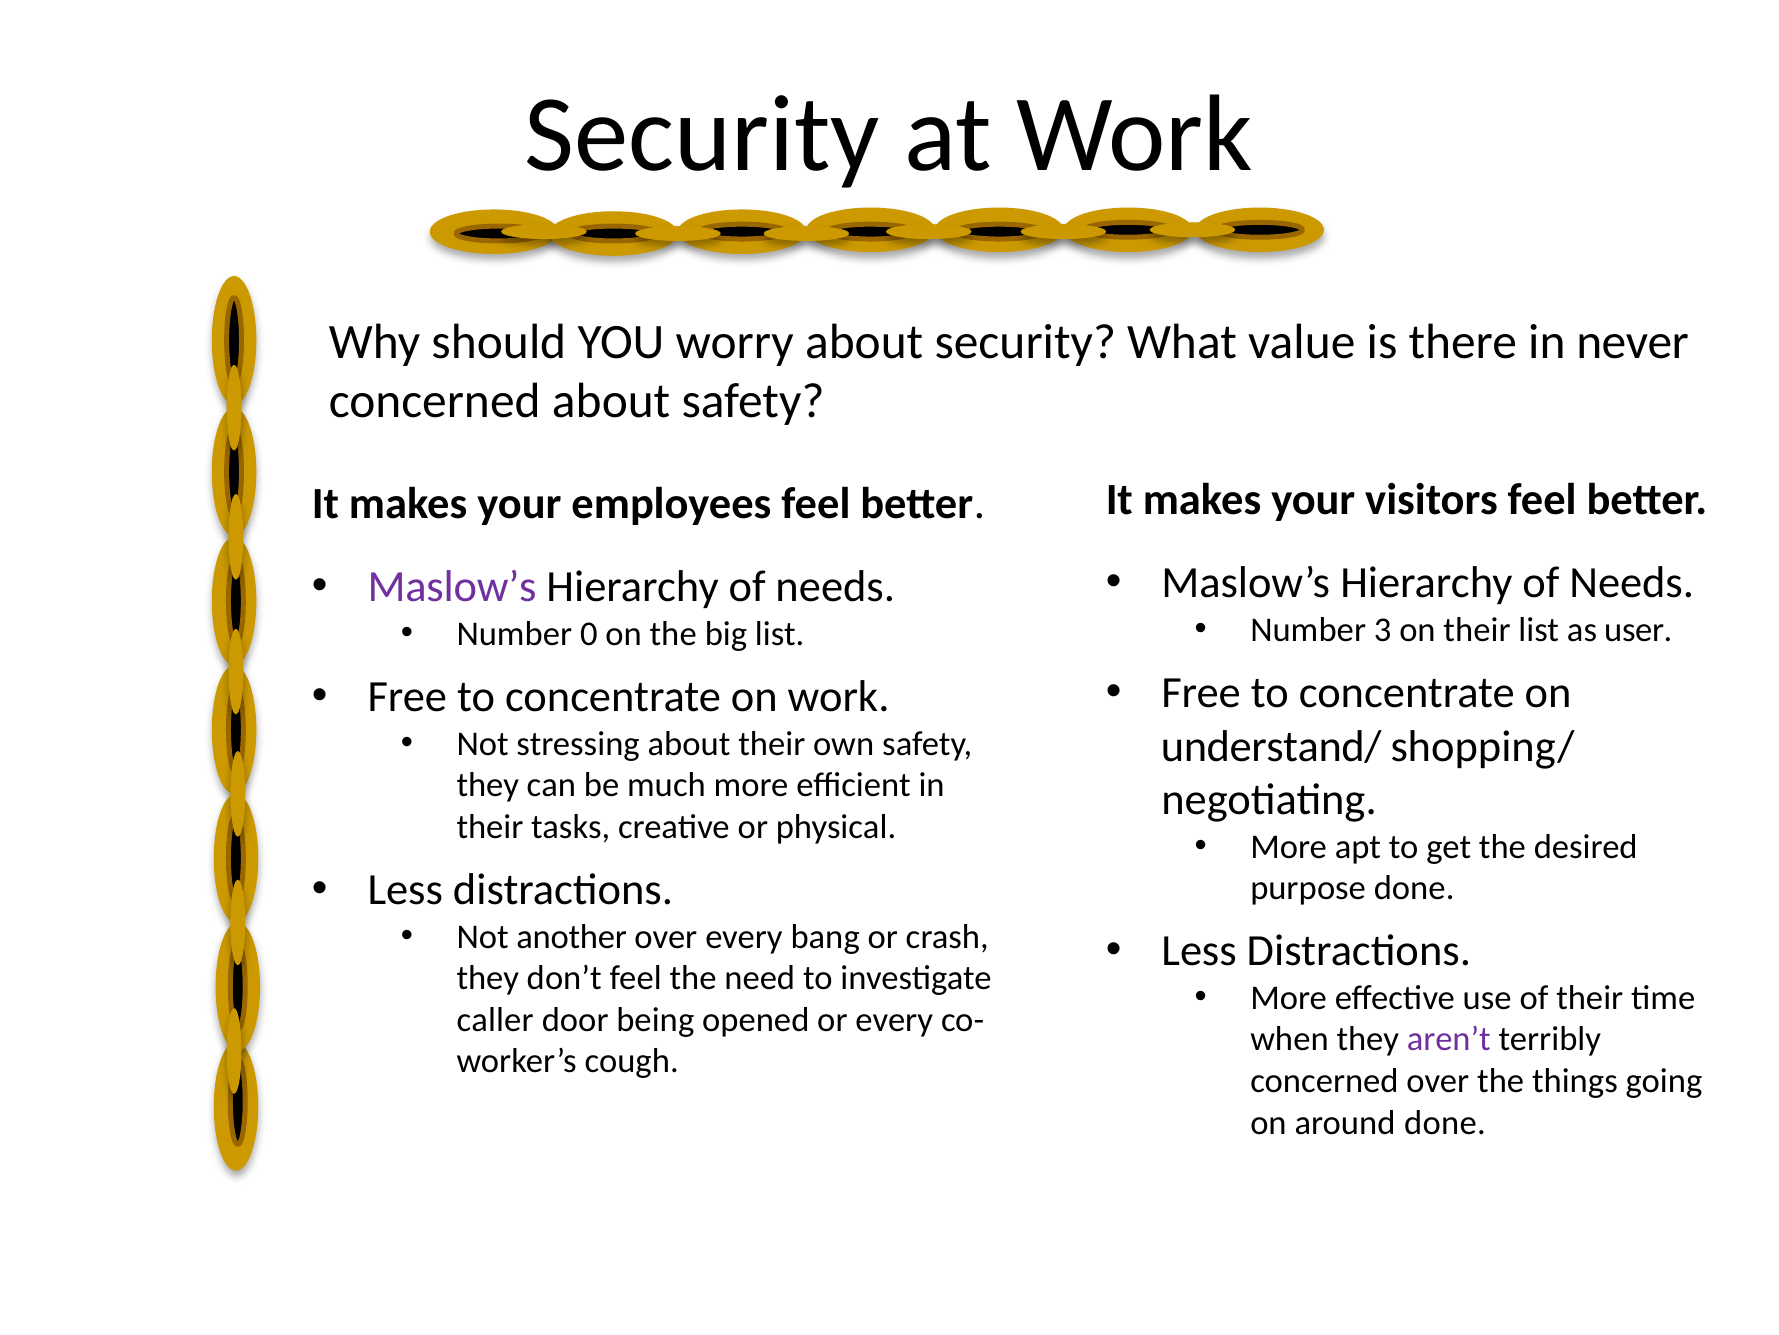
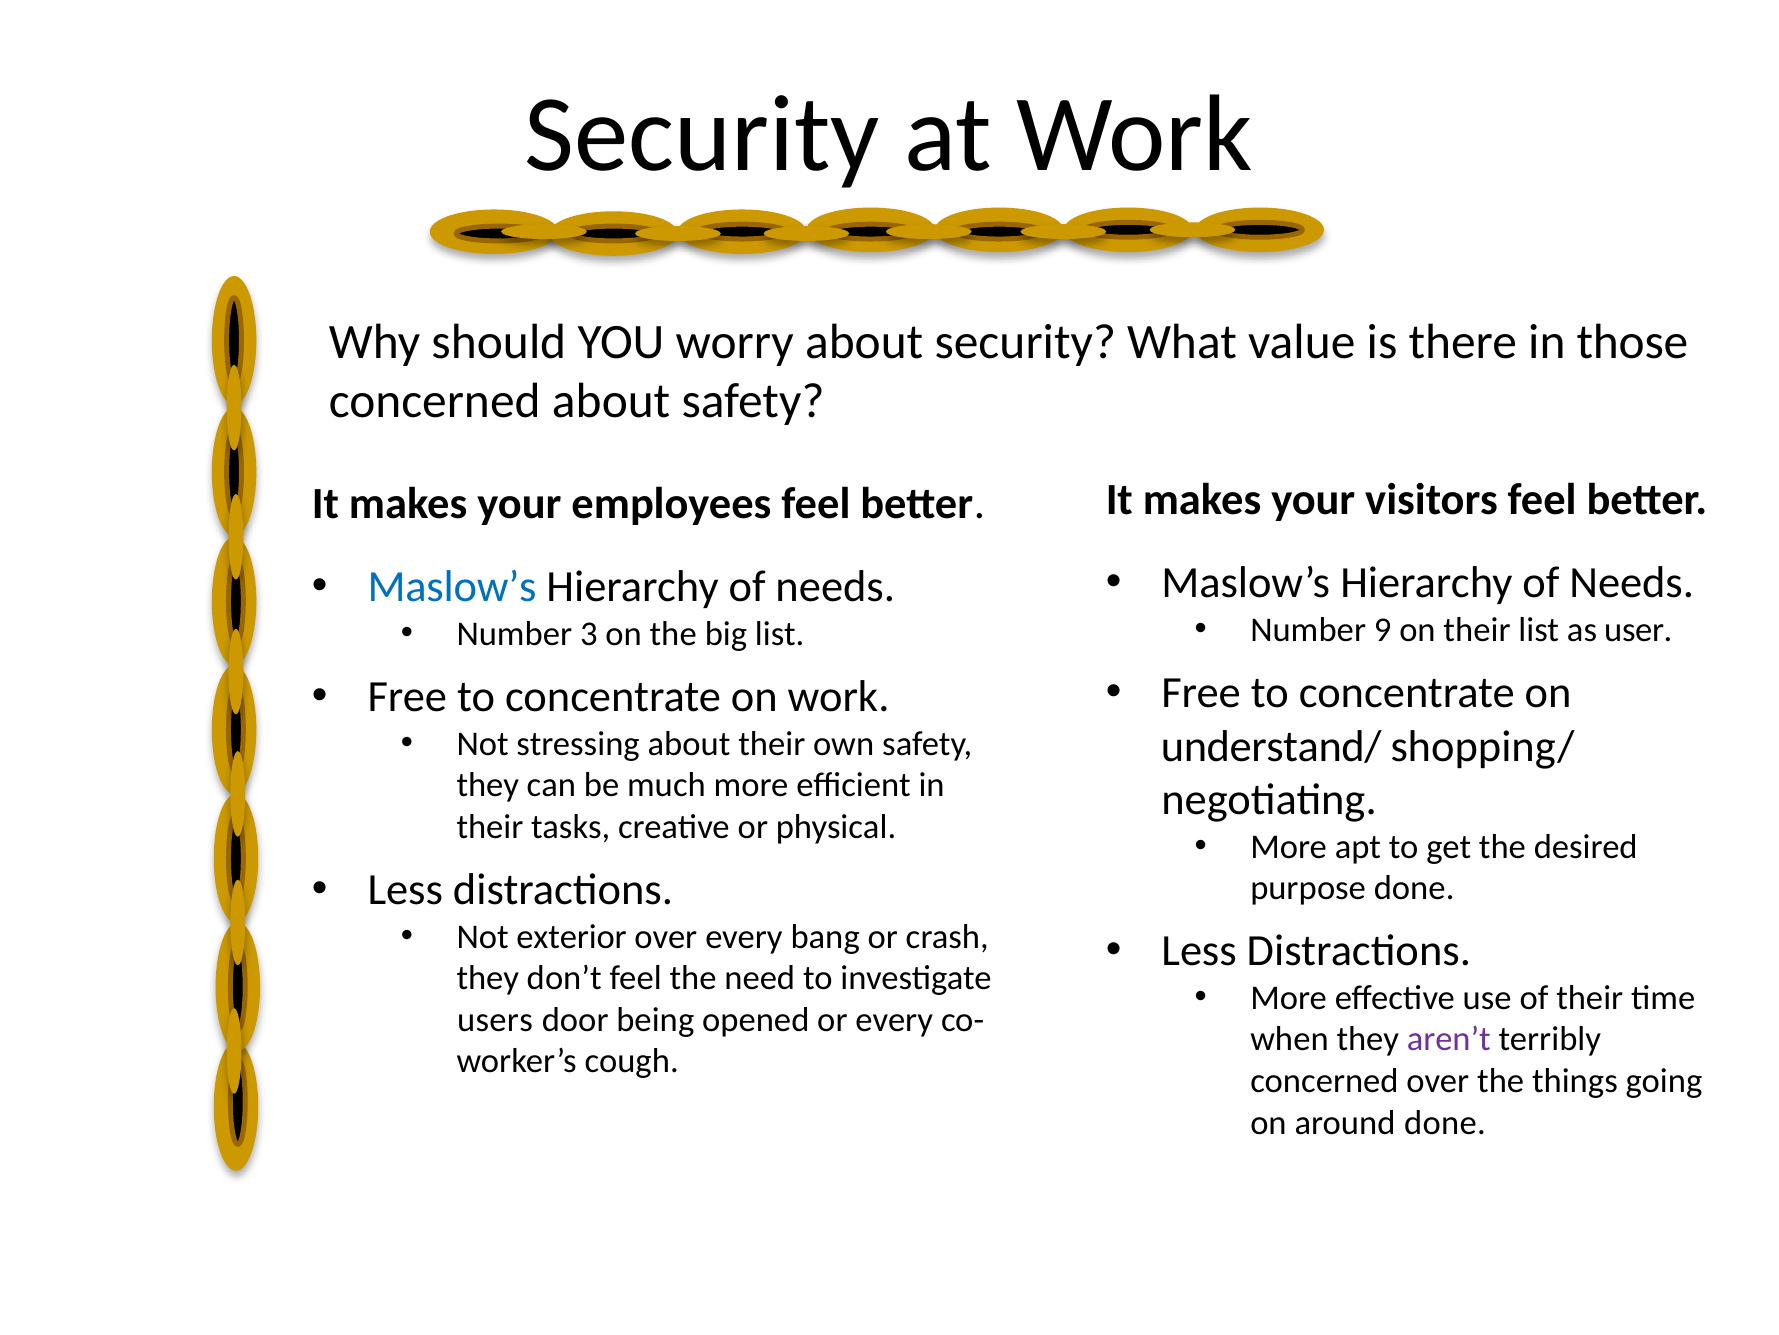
never: never -> those (1632, 342)
Maslow’s colour: purple -> blue (452, 587)
3: 3 -> 9 (1383, 630)
0: 0 -> 3 (589, 634)
another: another -> exterior (572, 936)
caller: caller -> users (495, 1019)
